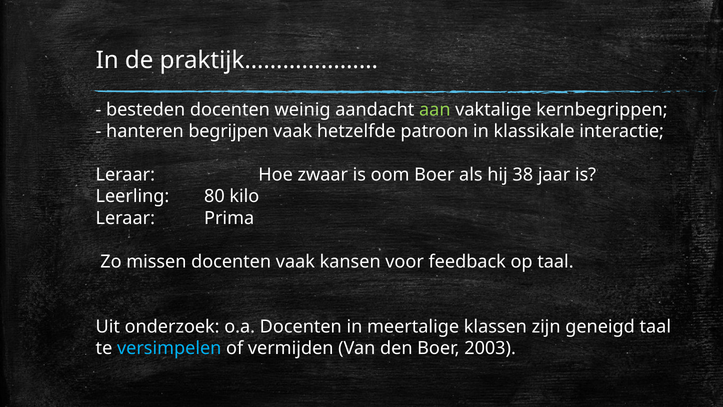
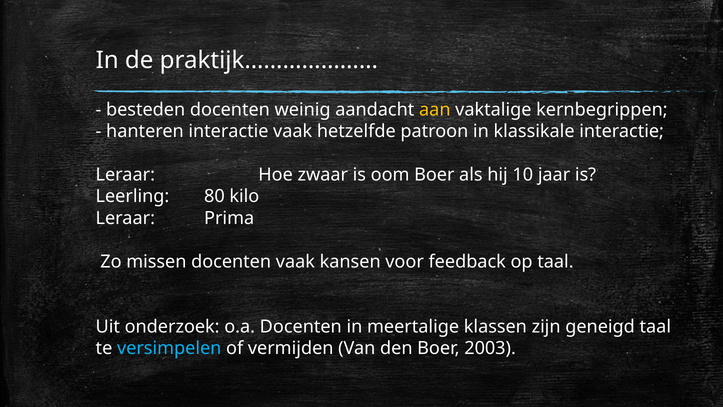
aan colour: light green -> yellow (435, 110)
hanteren begrijpen: begrijpen -> interactie (228, 131)
38: 38 -> 10 (523, 175)
